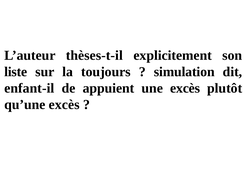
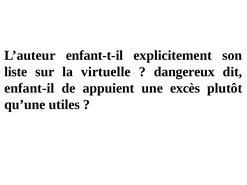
thèses-t-il: thèses-t-il -> enfant-t-il (94, 55)
toujours: toujours -> virtuelle (106, 72)
simulation: simulation -> dangereux (184, 72)
qu’une excès: excès -> utiles (64, 105)
